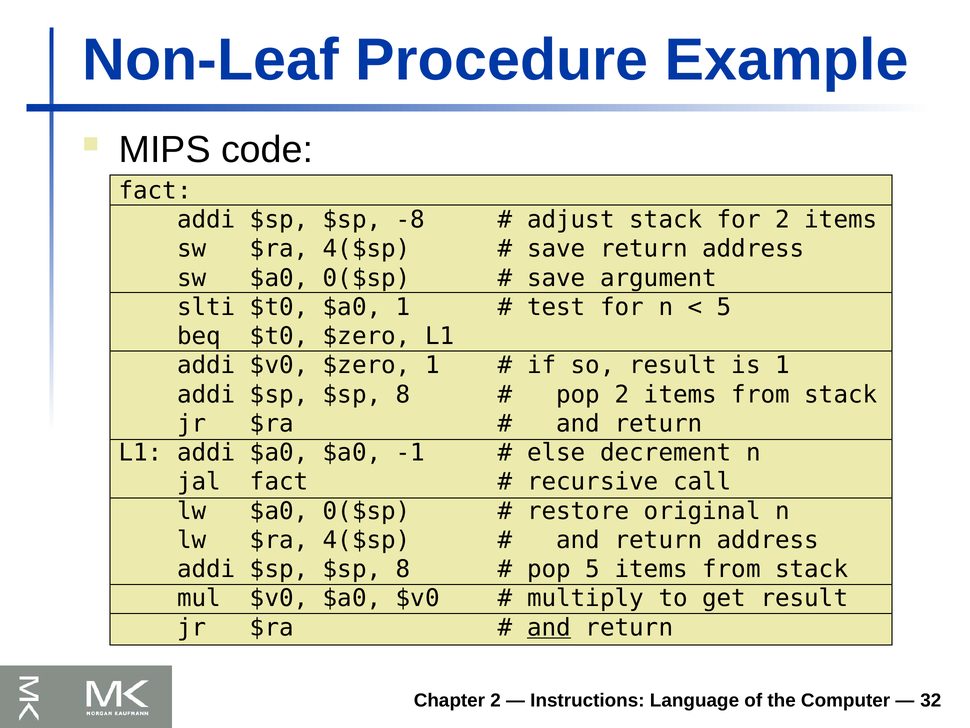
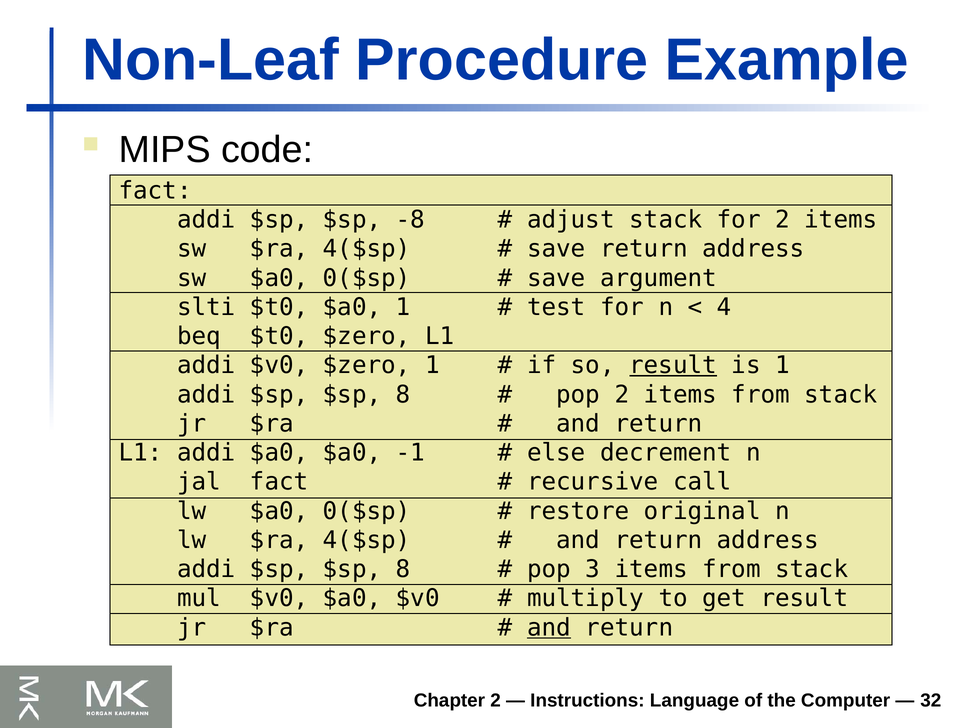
5: 5 -> 4 (724, 307)
result underline: none -> present (673, 365)
pop 5: 5 -> 3 (593, 569)
